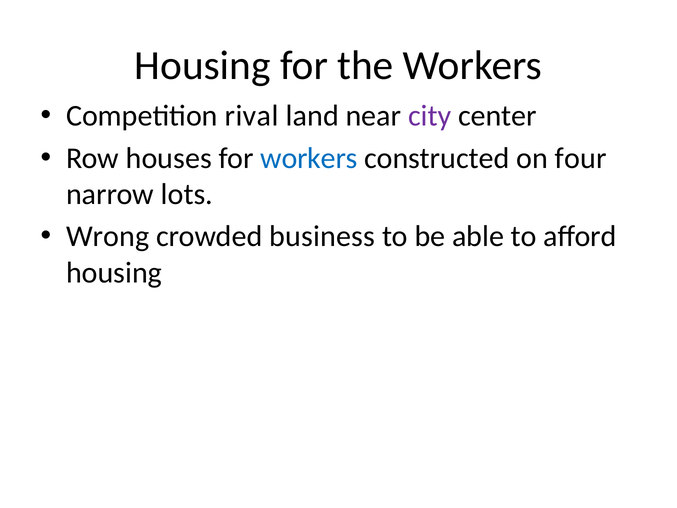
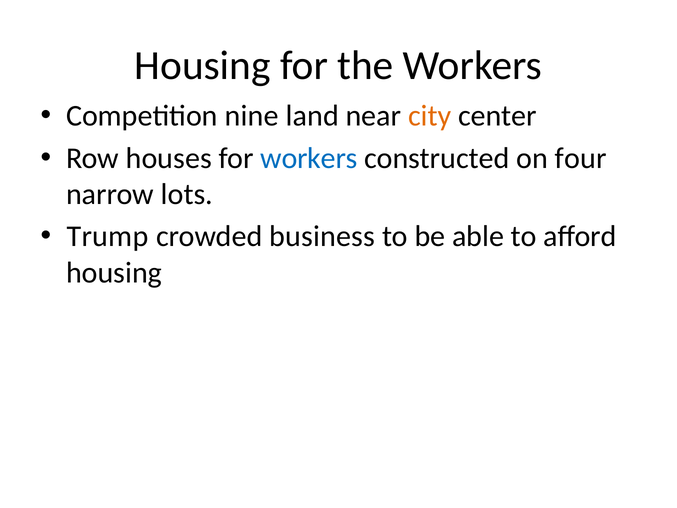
rival: rival -> nine (252, 116)
city colour: purple -> orange (430, 116)
Wrong: Wrong -> Trump (108, 236)
